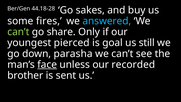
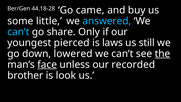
sakes: sakes -> came (90, 10)
fires: fires -> little (49, 21)
can’t colour: light green -> light blue (18, 32)
goal: goal -> laws (113, 43)
parasha: parasha -> lowered (73, 54)
the underline: none -> present (162, 54)
sent: sent -> look (66, 75)
